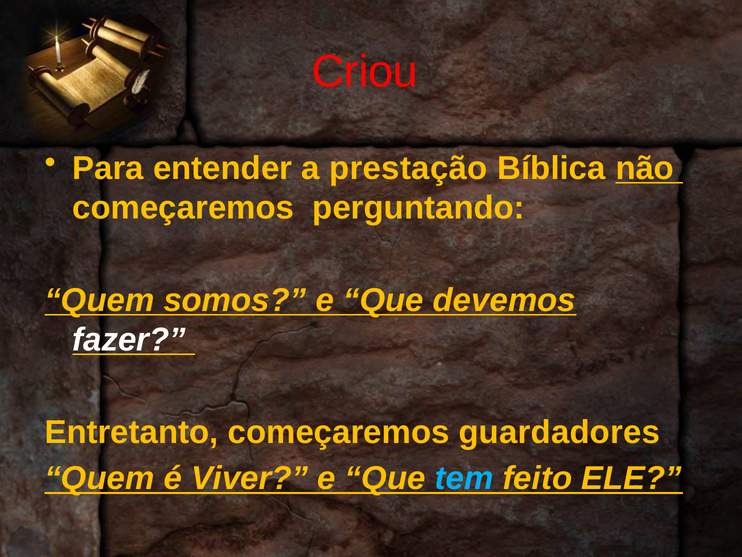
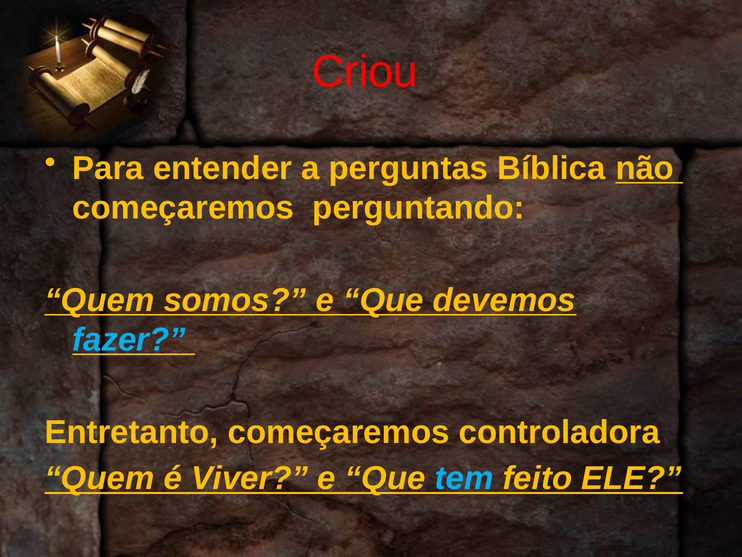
prestação: prestação -> perguntas (409, 168)
fazer colour: white -> light blue (129, 340)
guardadores: guardadores -> controladora (559, 432)
